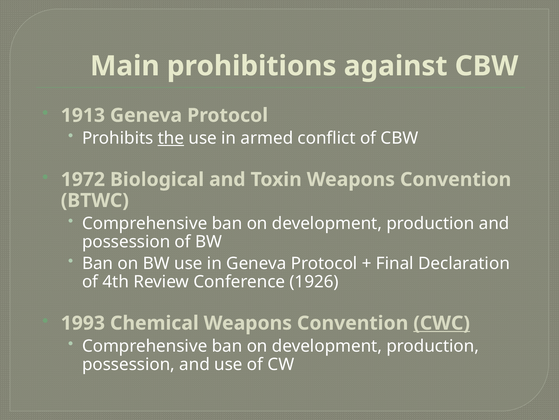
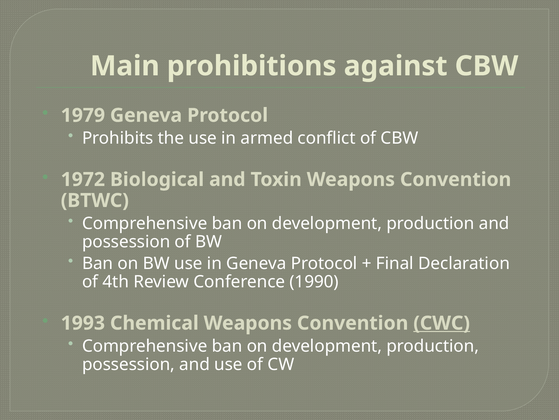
1913: 1913 -> 1979 (83, 115)
the underline: present -> none (171, 138)
1926: 1926 -> 1990 (314, 281)
